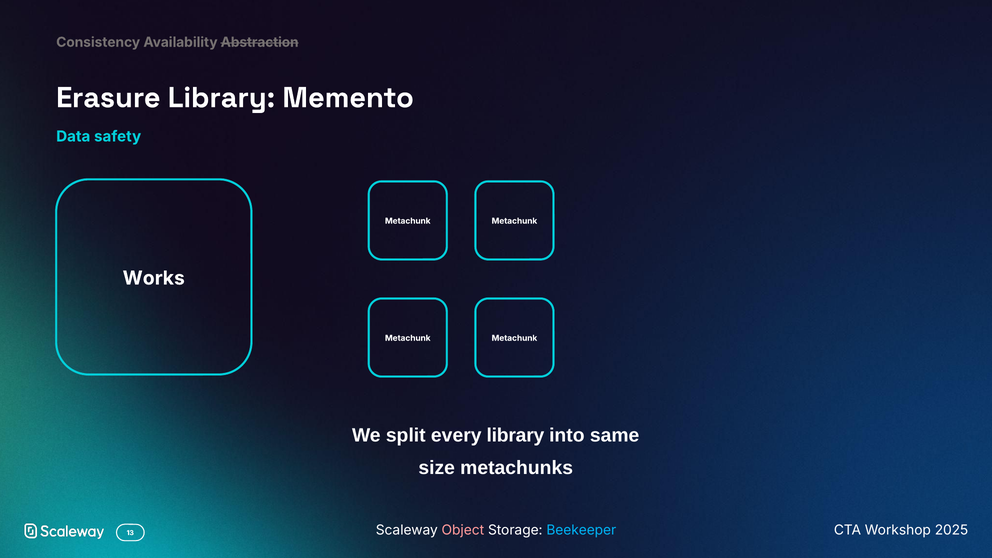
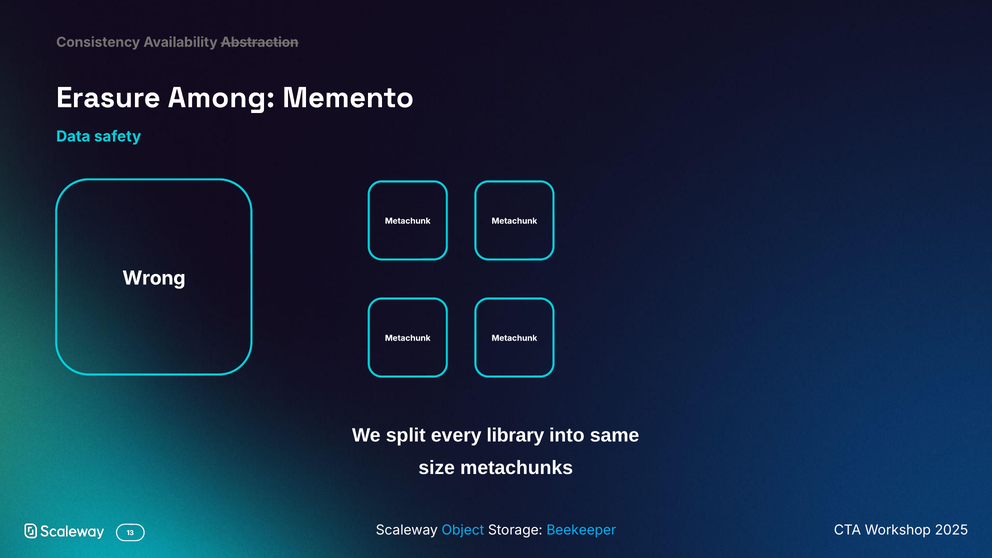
Erasure Library: Library -> Among (221, 98)
Works: Works -> Wrong (154, 278)
Object colour: pink -> light blue (463, 530)
